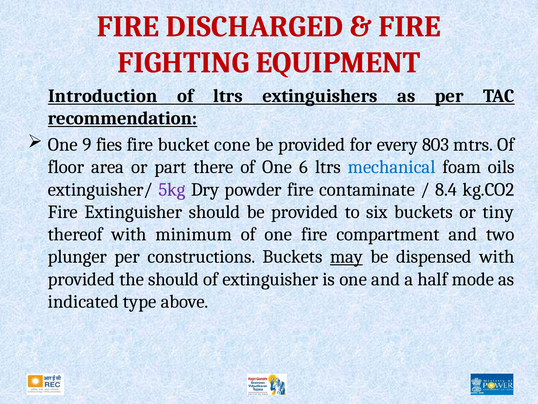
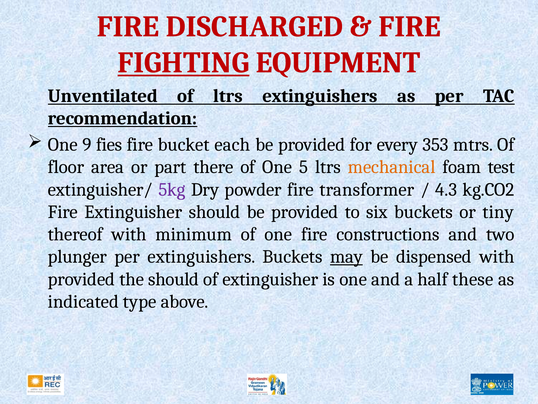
FIGHTING underline: none -> present (183, 63)
Introduction: Introduction -> Unventilated (103, 96)
cone: cone -> each (232, 144)
803: 803 -> 353 (435, 144)
6: 6 -> 5 (303, 167)
mechanical colour: blue -> orange (392, 167)
oils: oils -> test (501, 167)
contaminate: contaminate -> transformer (367, 189)
8.4: 8.4 -> 4.3 (446, 189)
compartment: compartment -> constructions (388, 234)
per constructions: constructions -> extinguishers (201, 257)
mode: mode -> these (473, 279)
